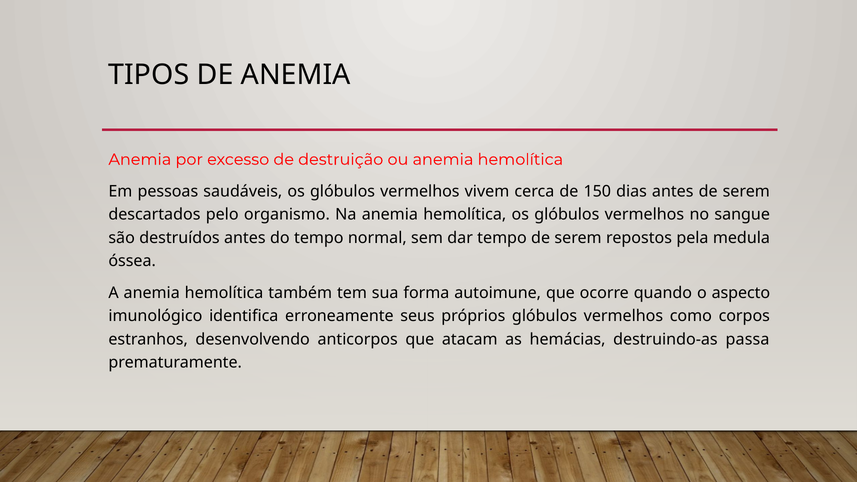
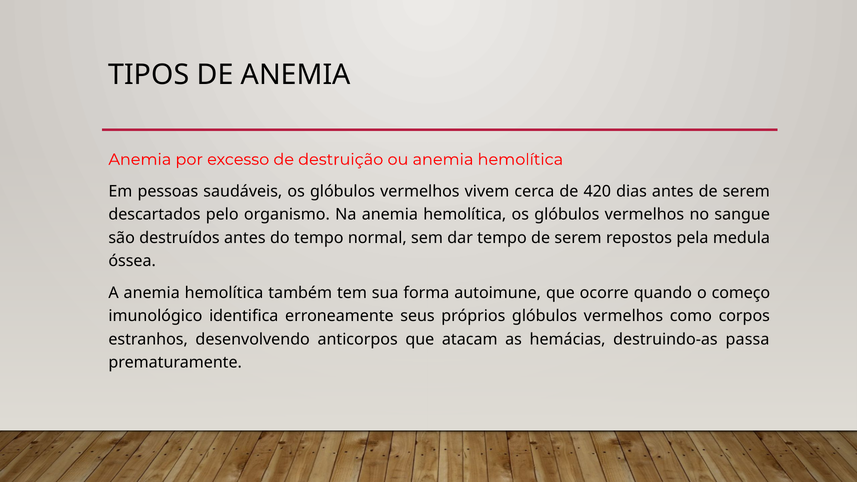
150: 150 -> 420 (597, 192)
aspecto: aspecto -> começo (741, 293)
